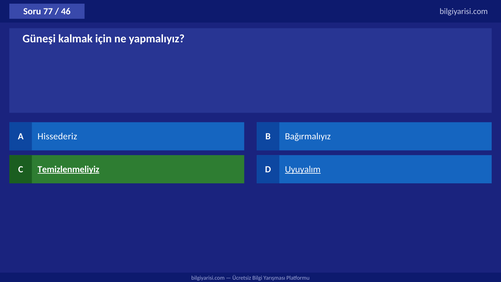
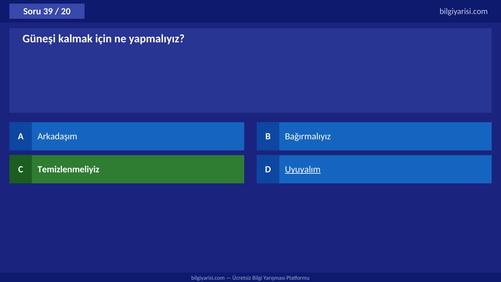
77: 77 -> 39 (48, 11)
46: 46 -> 20 (66, 11)
Hissederiz: Hissederiz -> Arkadaşım (57, 136)
Temizlenmeliyiz underline: present -> none (68, 169)
